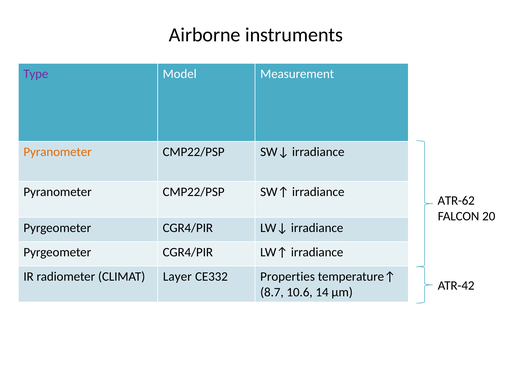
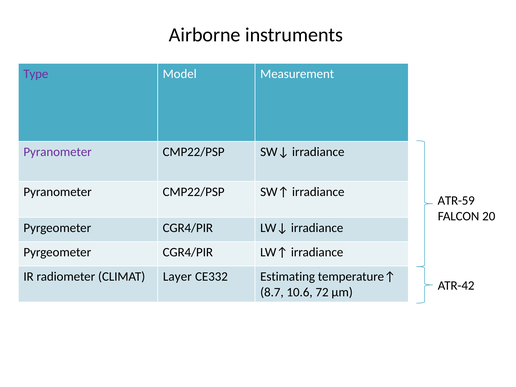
Pyranometer colour: orange -> purple (58, 152)
ATR-62: ATR-62 -> ATR-59 (456, 201)
Properties: Properties -> Estimating (288, 277)
14: 14 -> 72 (322, 292)
